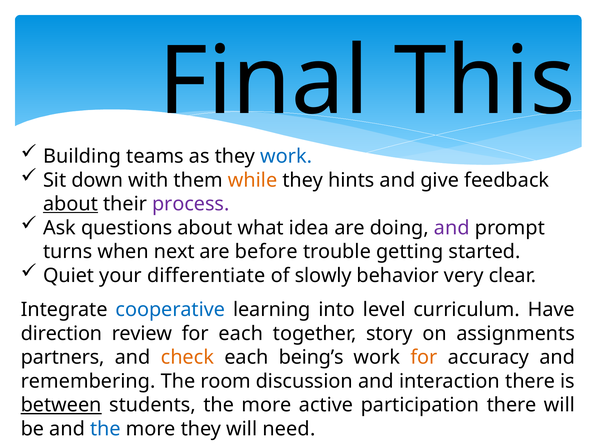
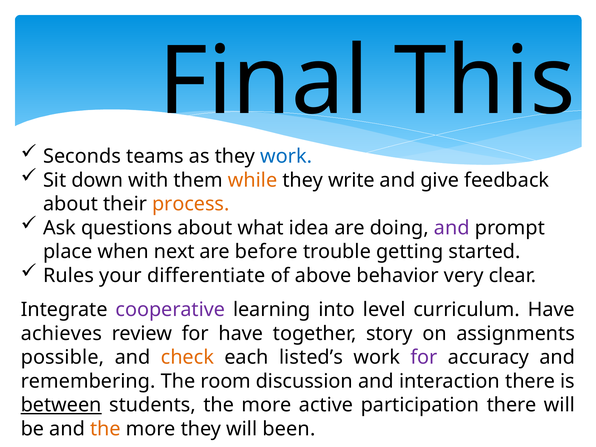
Building: Building -> Seconds (82, 156)
hints: hints -> write (351, 180)
about underline: present -> none (70, 204)
process colour: purple -> orange (191, 204)
turns: turns -> place (68, 252)
Quiet: Quiet -> Rules (69, 275)
slowly: slowly -> above (323, 275)
cooperative colour: blue -> purple (170, 310)
direction: direction -> achieves (61, 334)
for each: each -> have (241, 334)
partners: partners -> possible (62, 357)
being’s: being’s -> listed’s (311, 357)
for colour: orange -> purple (424, 357)
the colour: blue -> orange (105, 429)
need: need -> been (289, 429)
